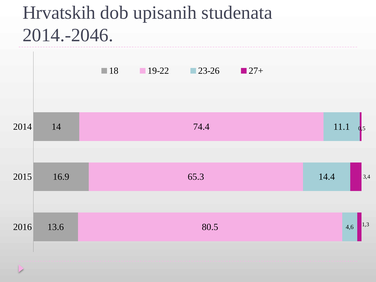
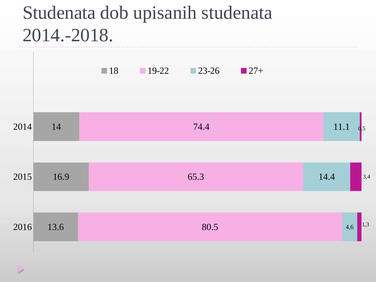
Hrvatskih: Hrvatskih -> Studenata (59, 13)
2014.-2046: 2014.-2046 -> 2014.-2018 (68, 35)
